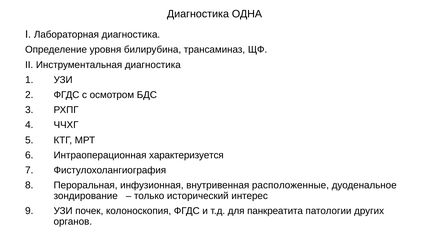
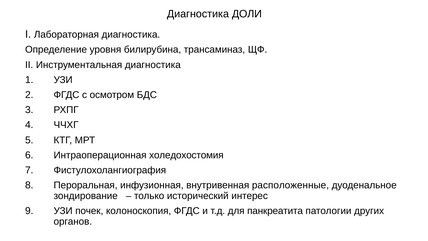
ОДНА: ОДНА -> ДОЛИ (247, 14)
характеризуется: характеризуется -> холедохостомия (186, 155)
